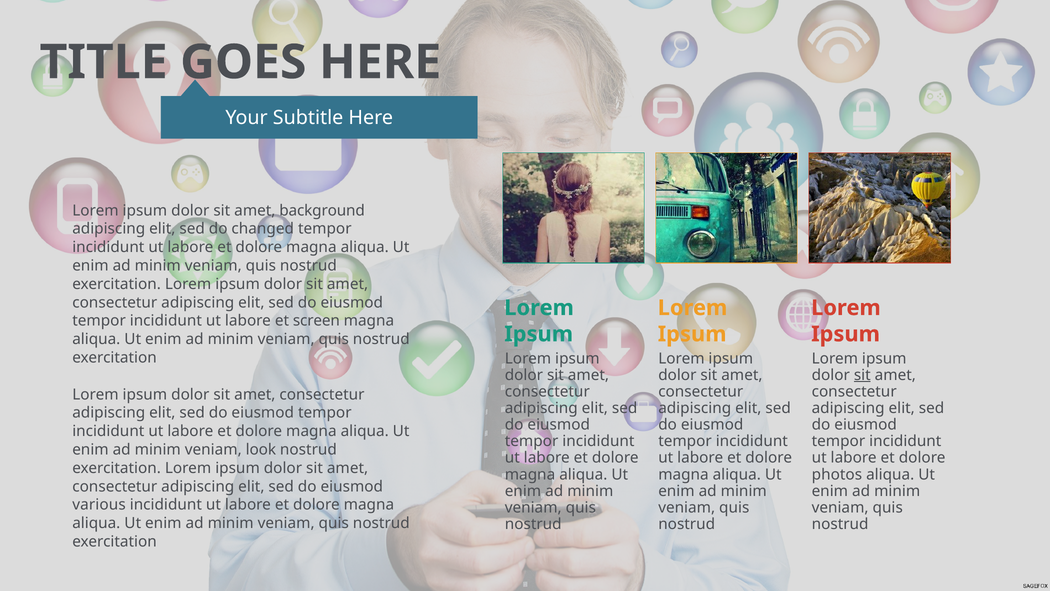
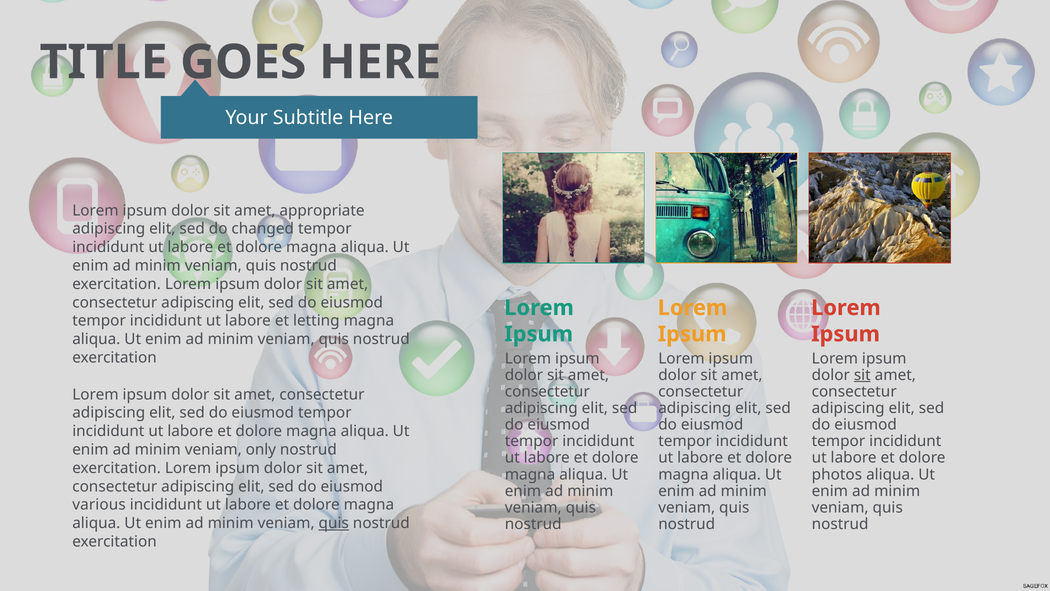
background: background -> appropriate (322, 210)
screen: screen -> letting (316, 321)
look: look -> only (261, 449)
quis underline: none -> present (334, 523)
